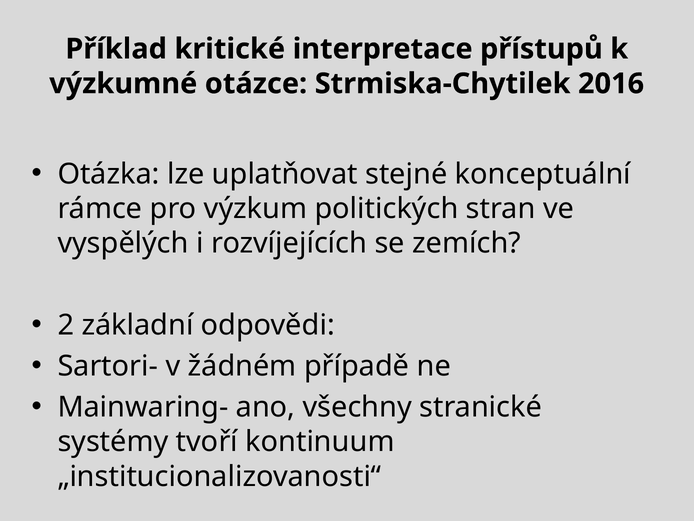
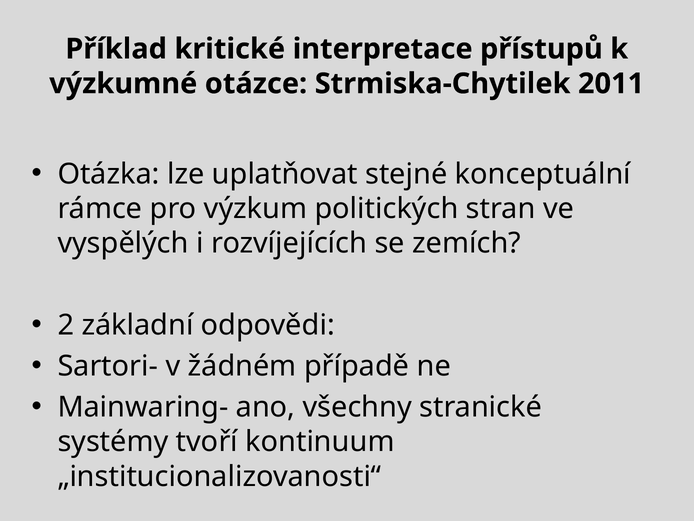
2016: 2016 -> 2011 (611, 84)
